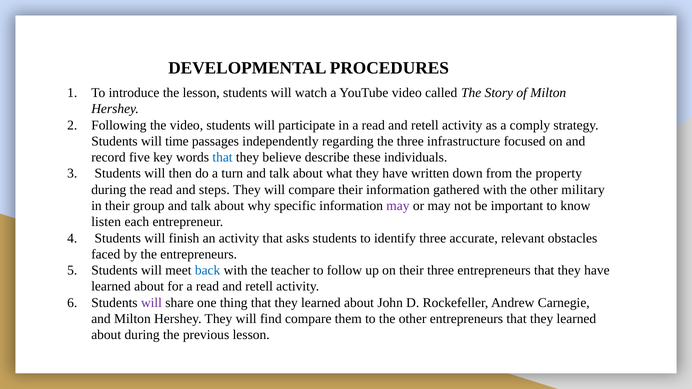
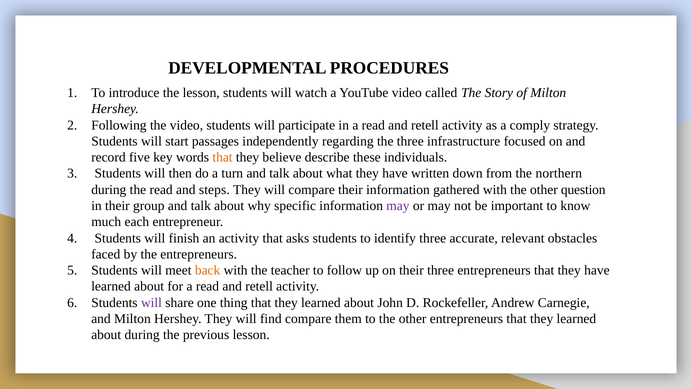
time: time -> start (177, 141)
that colour: blue -> orange (222, 157)
property: property -> northern (559, 174)
military: military -> question (583, 190)
listen: listen -> much (106, 222)
back colour: blue -> orange (208, 271)
